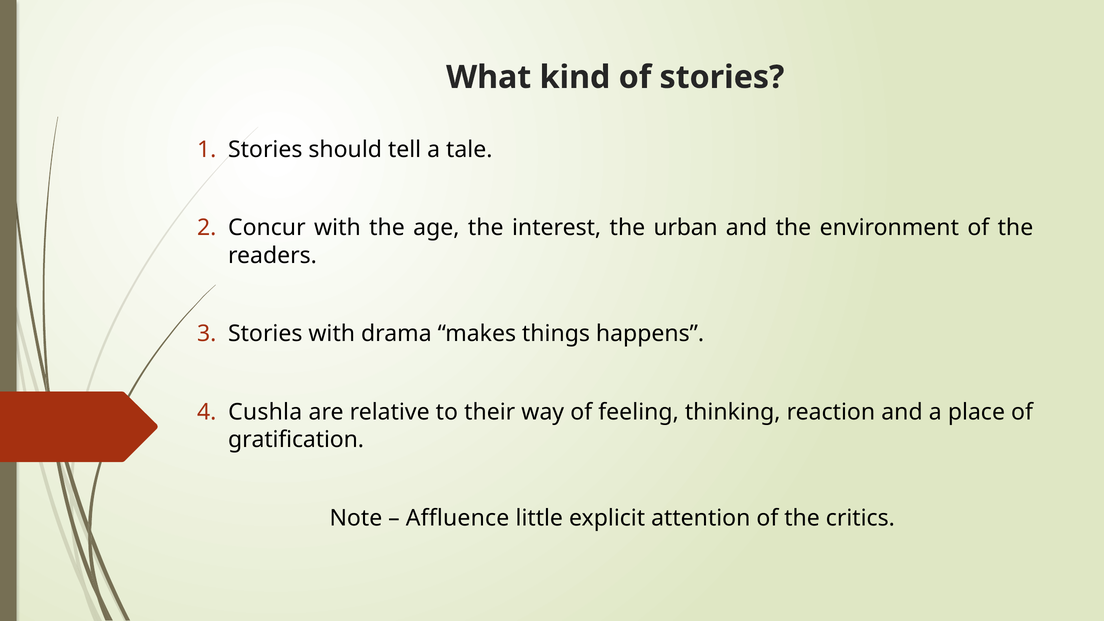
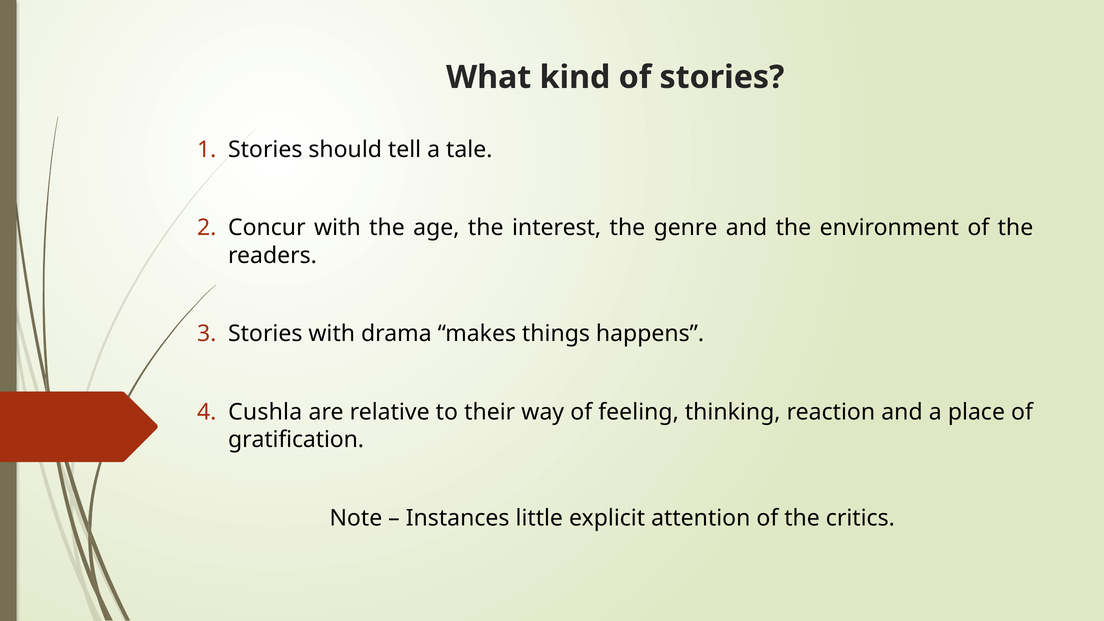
urban: urban -> genre (686, 228)
Affluence: Affluence -> Instances (458, 518)
